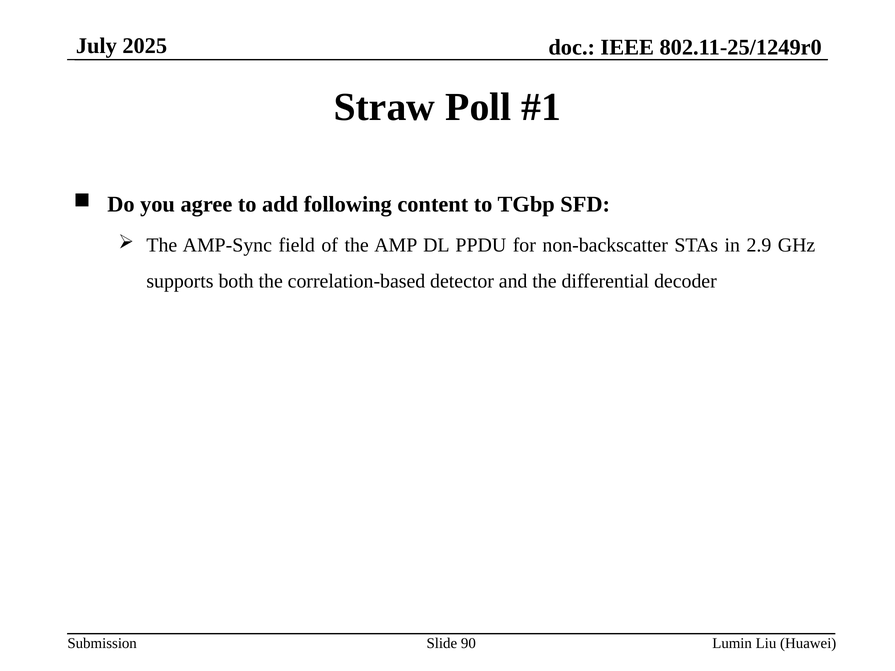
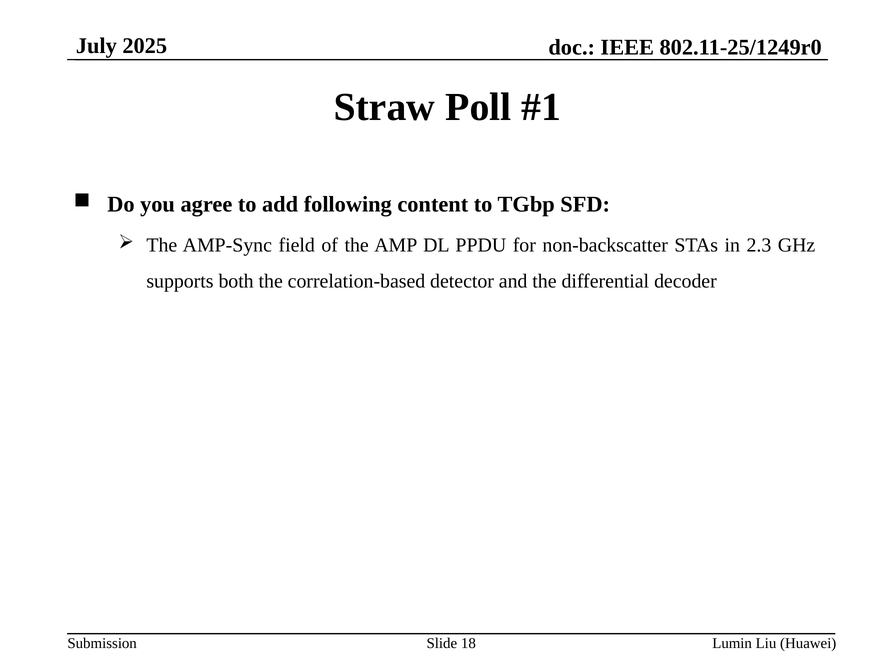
2.9: 2.9 -> 2.3 (759, 246)
90: 90 -> 18 (468, 644)
